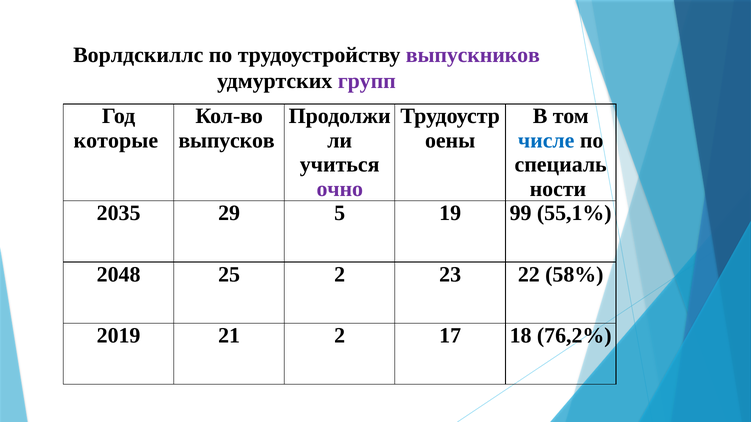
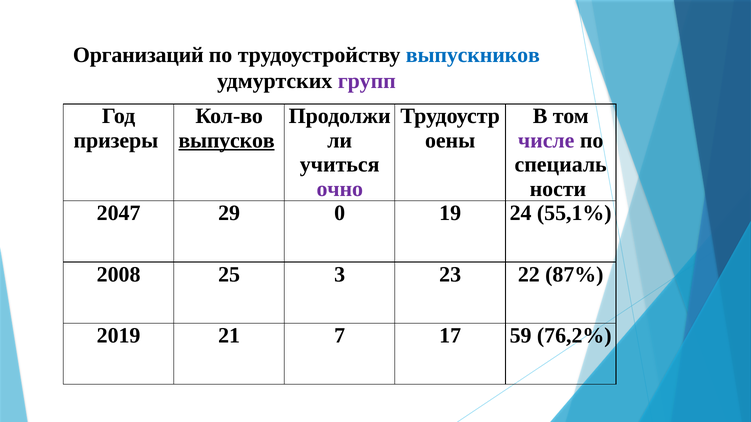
Ворлдскиллс: Ворлдскиллс -> Организаций (138, 55)
выпускников colour: purple -> blue (473, 55)
которые: которые -> призеры (116, 141)
выпусков underline: none -> present (227, 141)
числе colour: blue -> purple (546, 141)
2035: 2035 -> 2047 (119, 213)
5: 5 -> 0 (340, 213)
99: 99 -> 24 (521, 213)
2048: 2048 -> 2008 (119, 275)
25 2: 2 -> 3 (340, 275)
58%: 58% -> 87% (574, 275)
21 2: 2 -> 7 (340, 336)
18: 18 -> 59 (521, 336)
